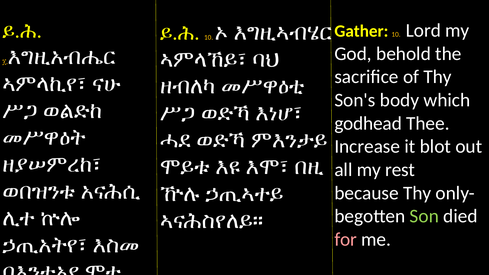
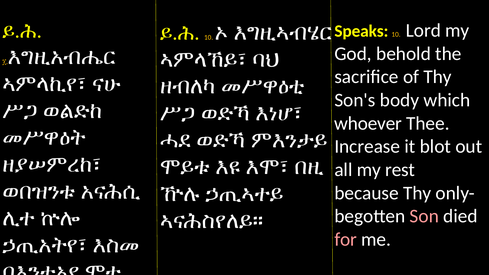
Gather: Gather -> Speaks (361, 31)
godhead: godhead -> whoever (368, 123)
Son colour: light green -> pink (424, 216)
